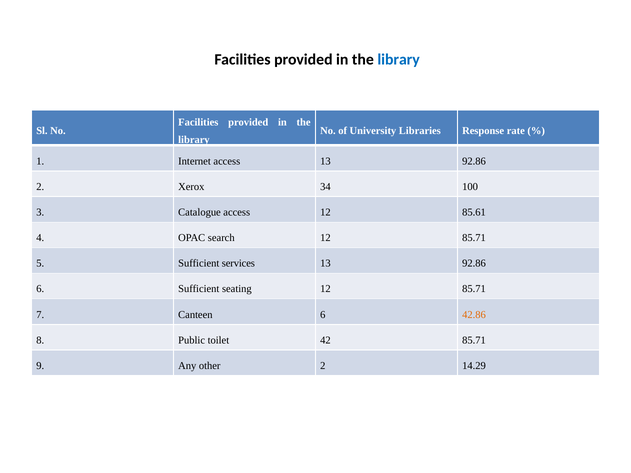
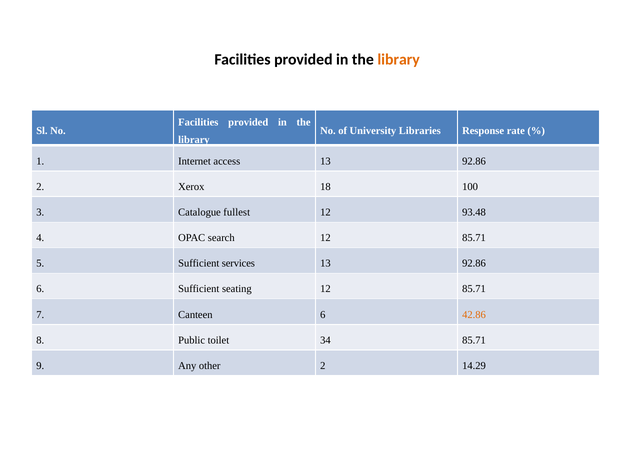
library colour: blue -> orange (399, 59)
34: 34 -> 18 (325, 187)
Catalogue access: access -> fullest (237, 212)
85.61: 85.61 -> 93.48 (474, 212)
42: 42 -> 34 (325, 340)
